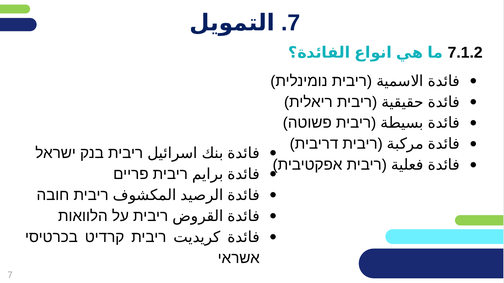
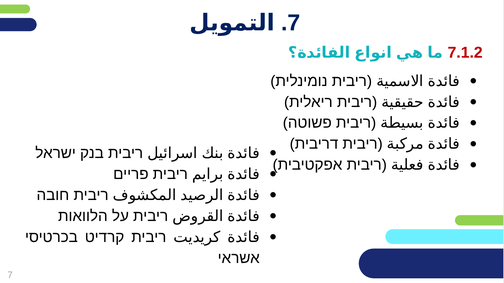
7.1.2 colour: black -> red (465, 53)
